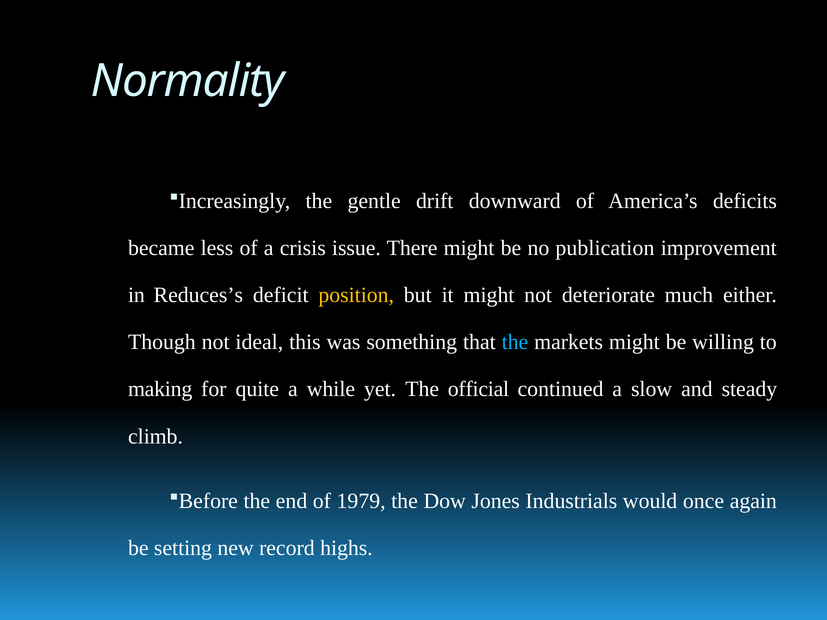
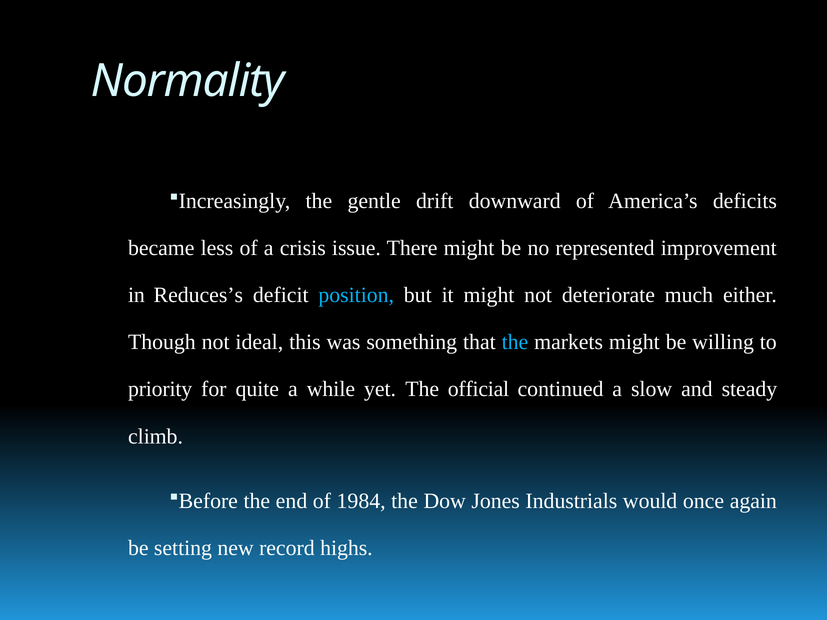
publication: publication -> represented (605, 248)
position colour: yellow -> light blue (356, 295)
making: making -> priority (160, 389)
1979: 1979 -> 1984 (361, 501)
